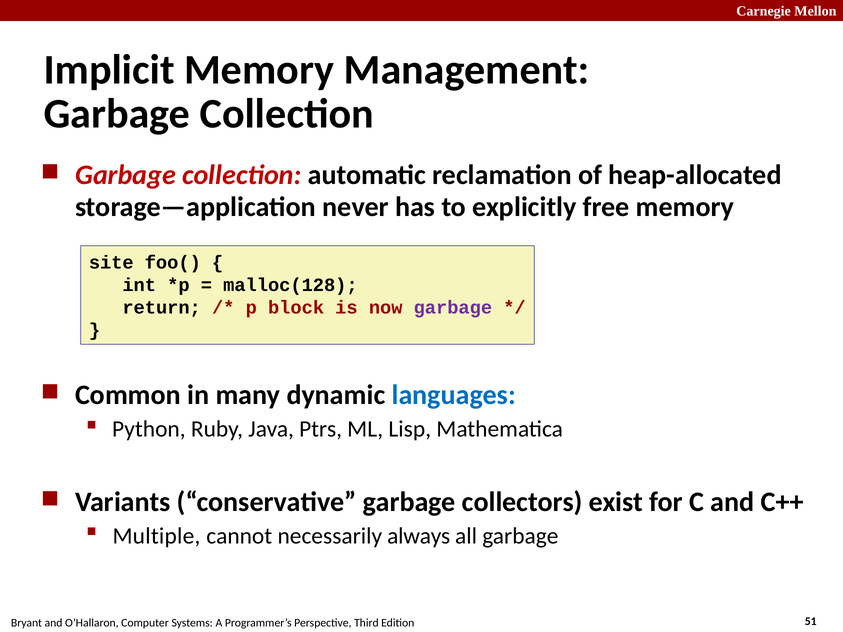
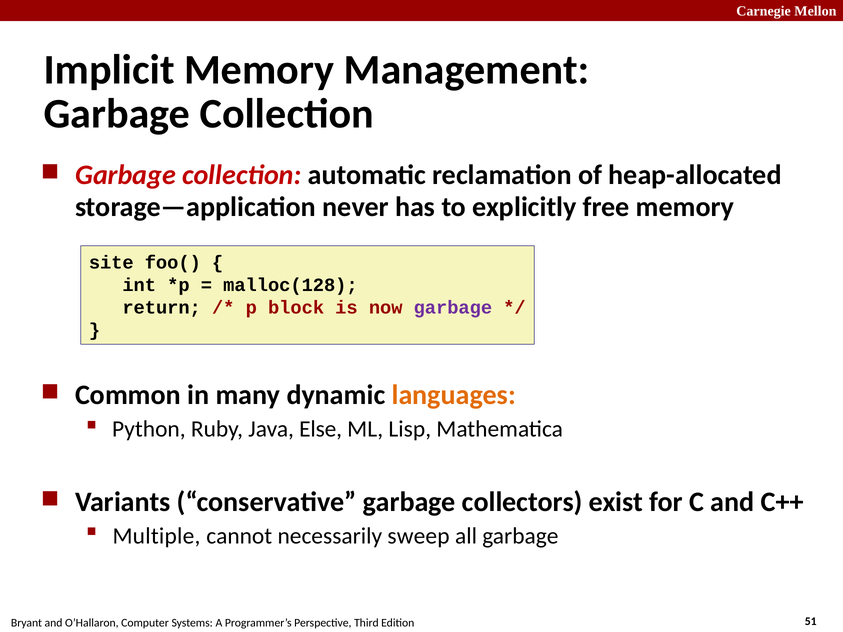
languages colour: blue -> orange (454, 395)
Ptrs: Ptrs -> Else (321, 429)
always: always -> sweep (419, 536)
